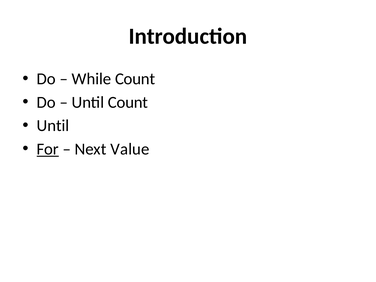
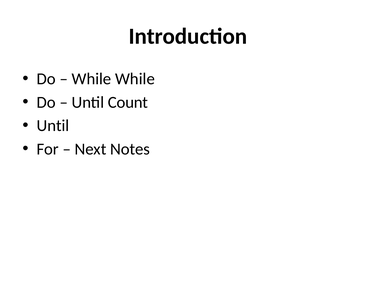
While Count: Count -> While (135, 79)
For underline: present -> none (48, 149)
Value: Value -> Notes (130, 149)
